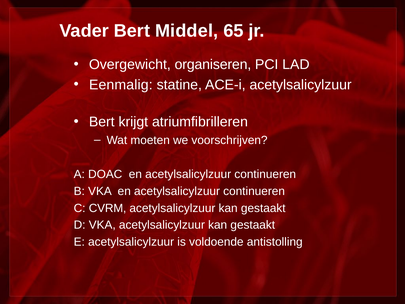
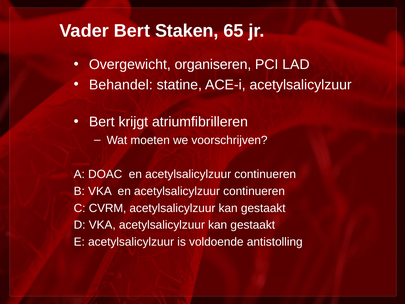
Middel: Middel -> Staken (187, 31)
Eenmalig: Eenmalig -> Behandel (121, 85)
